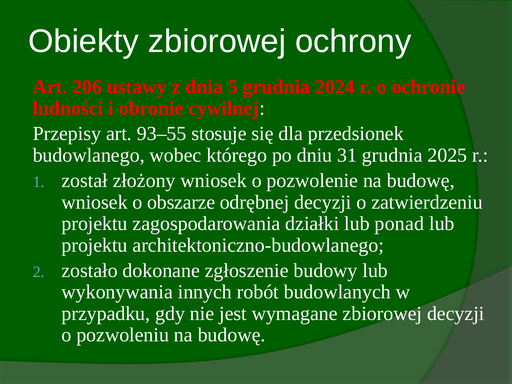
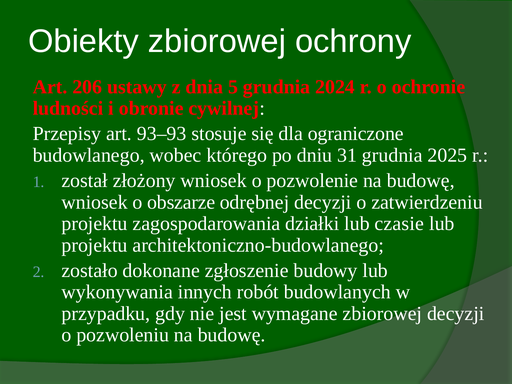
93–55: 93–55 -> 93–93 (162, 134)
przedsionek: przedsionek -> ograniczone (356, 134)
ponad: ponad -> czasie (399, 224)
